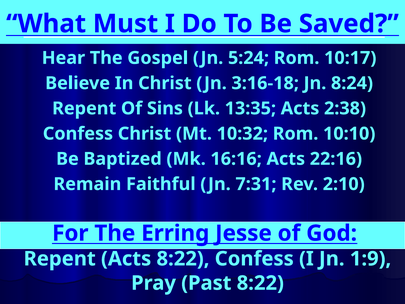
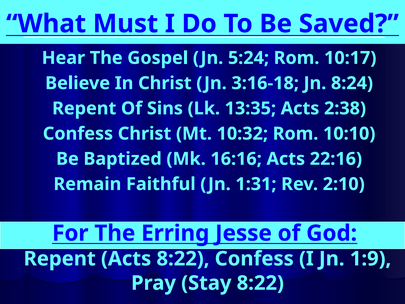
7:31: 7:31 -> 1:31 (256, 184)
Past: Past -> Stay (206, 283)
